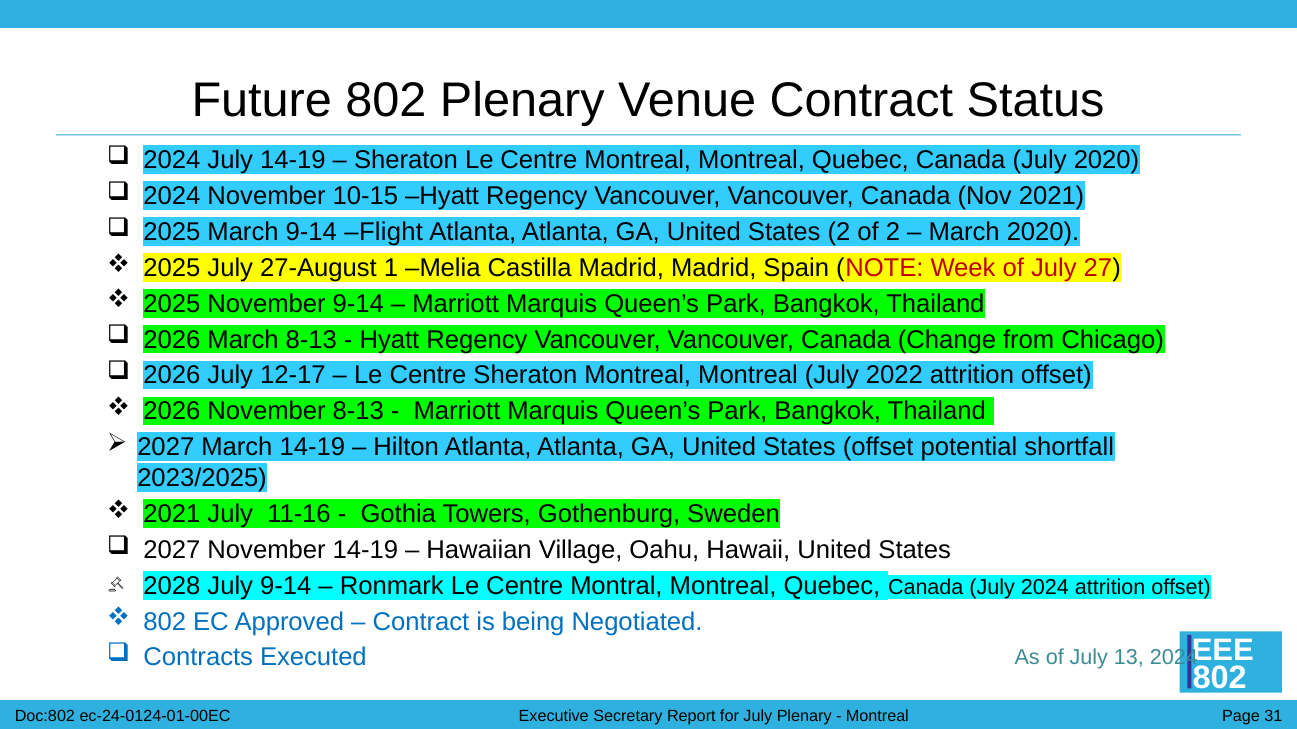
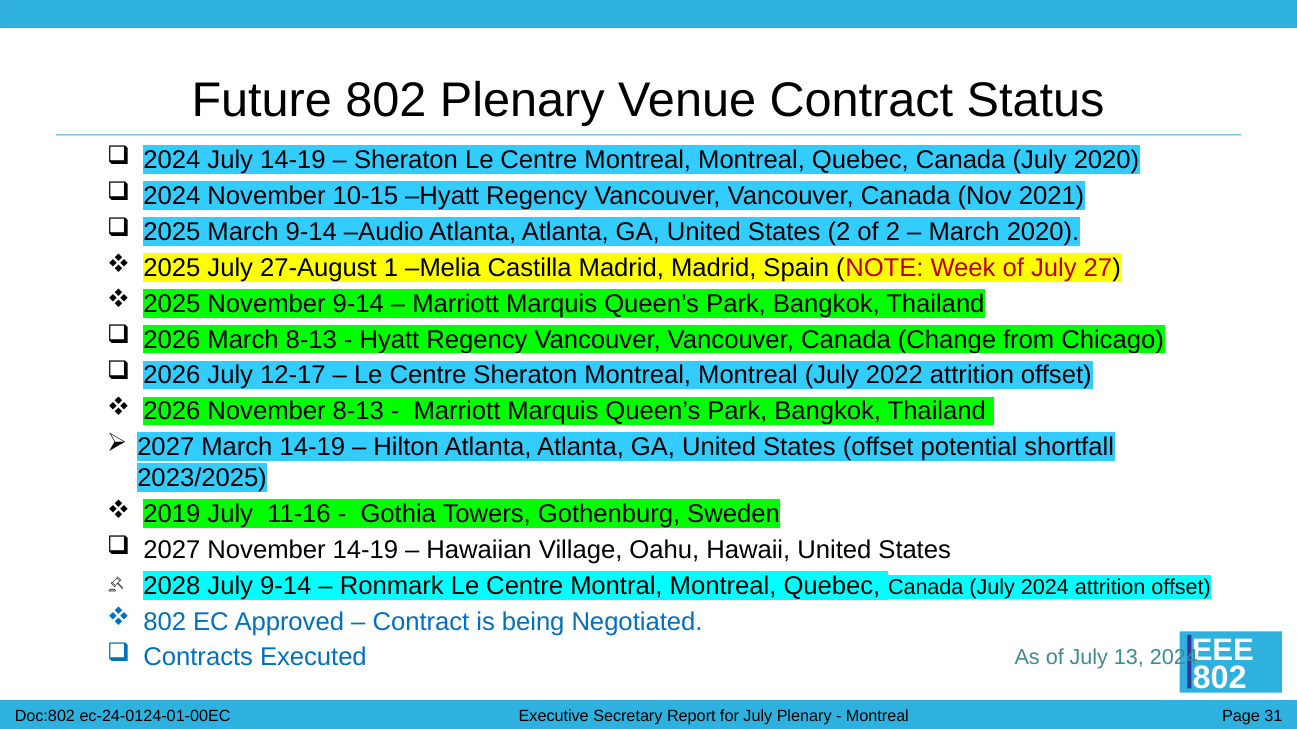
Flight: Flight -> Audio (384, 232)
2021: 2021 -> 2019 (172, 514)
